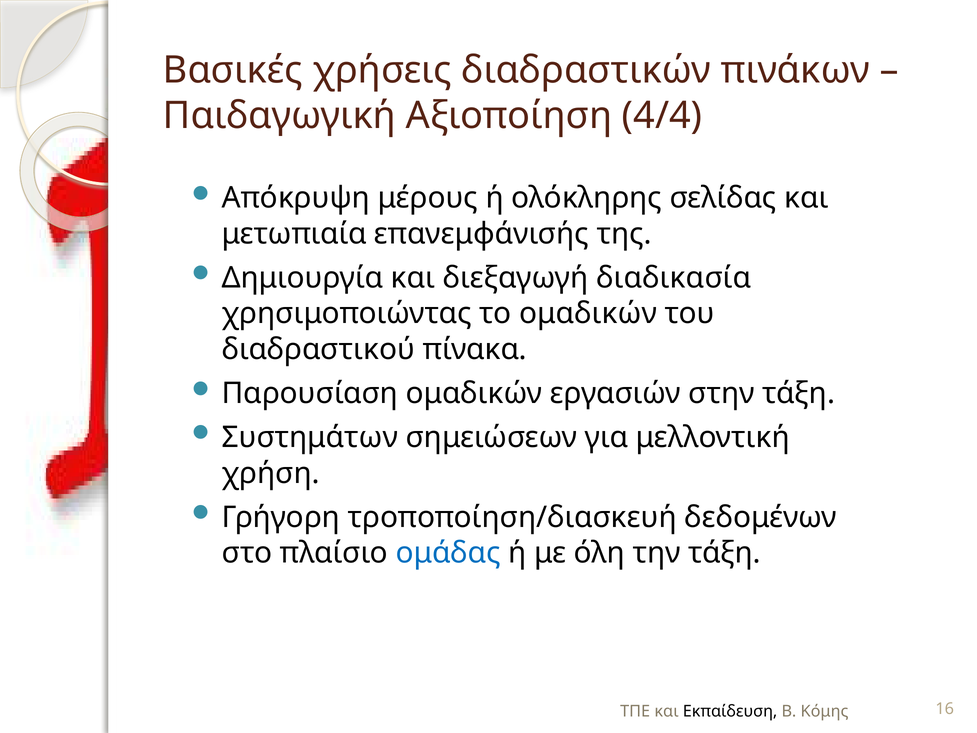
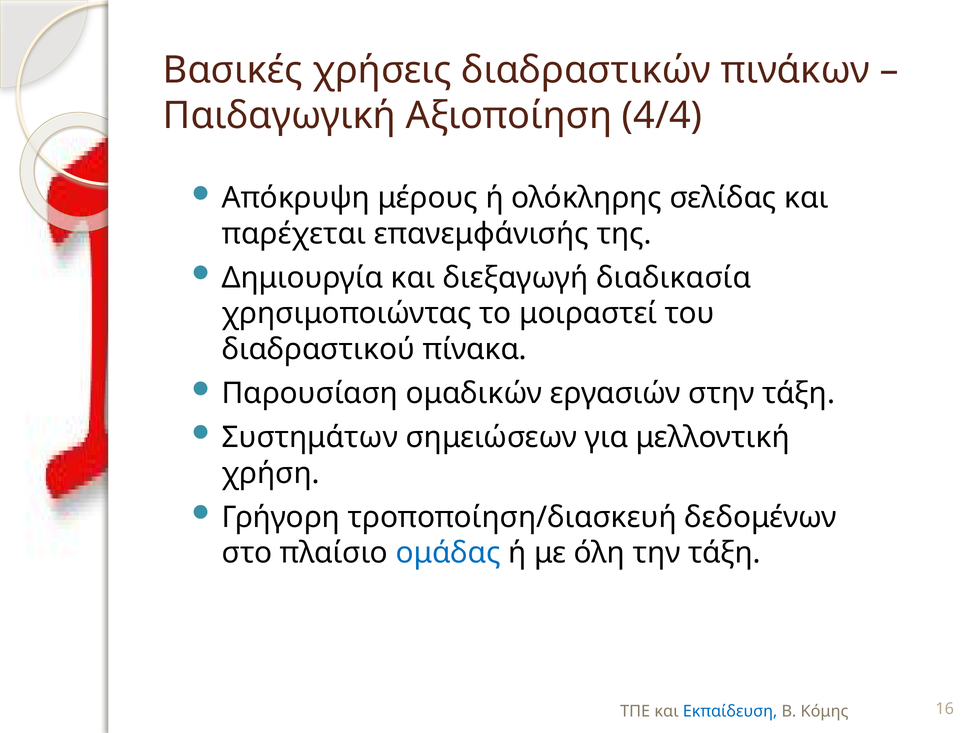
μετωπιαία: μετωπιαία -> παρέχεται (294, 234)
το ομαδικών: ομαδικών -> μοιραστεί (588, 313)
Εκπαίδευση colour: black -> blue (730, 711)
